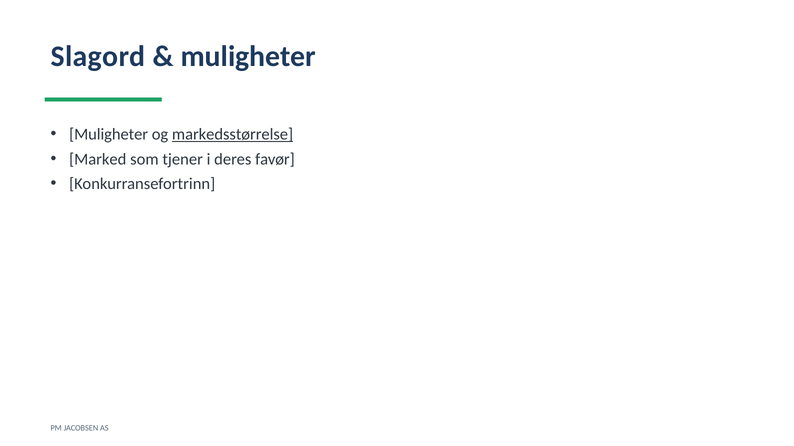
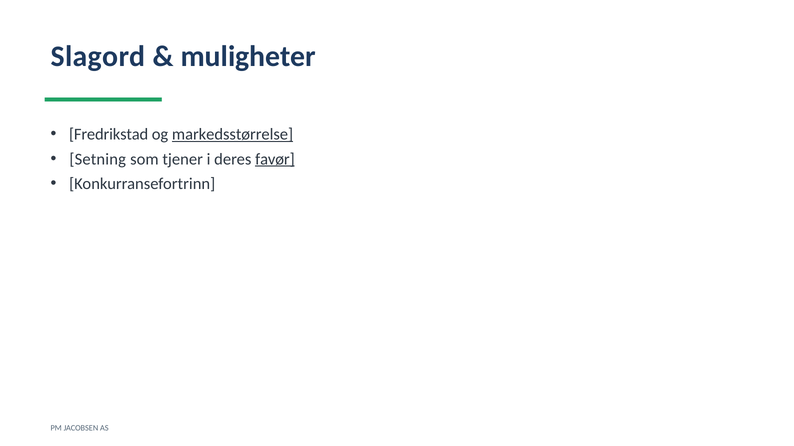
Muligheter: Muligheter -> Fredrikstad (109, 134)
Marked: Marked -> Setning (98, 159)
favør underline: none -> present (275, 159)
